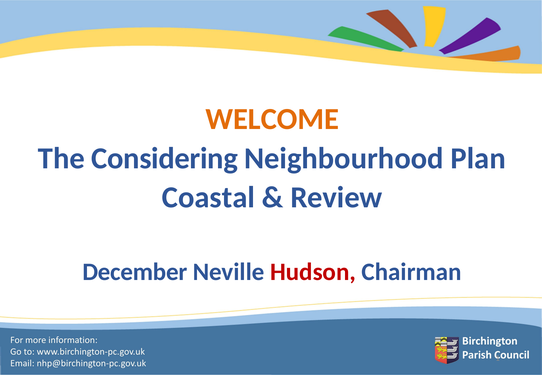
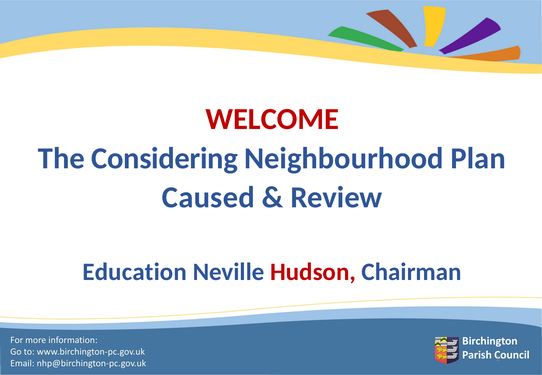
WELCOME colour: orange -> red (272, 119)
Coastal: Coastal -> Caused (208, 198)
December: December -> Education (135, 272)
